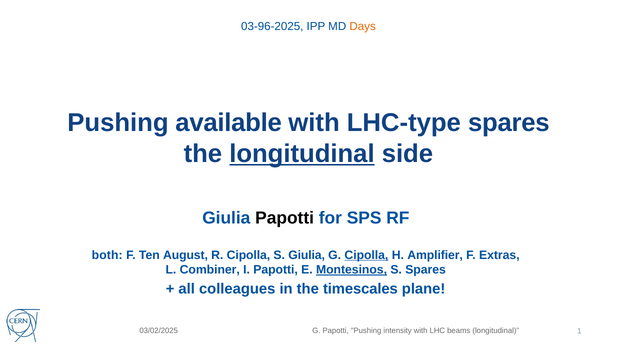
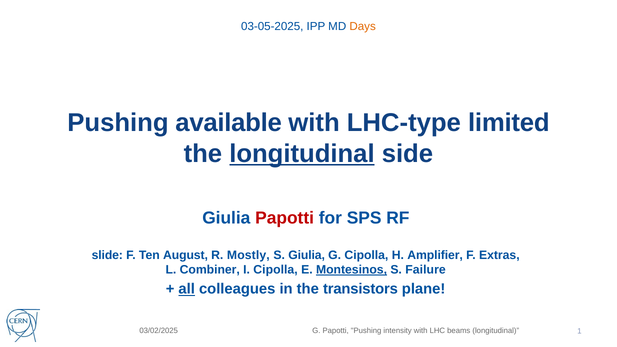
03-96-2025: 03-96-2025 -> 03-05-2025 (272, 27)
LHC-type spares: spares -> limited (509, 123)
Papotti colour: black -> red (285, 218)
both: both -> slide (107, 255)
R Cipolla: Cipolla -> Mostly (248, 255)
Cipolla underline: present -> none (366, 255)
I Papotti: Papotti -> Cipolla (276, 270)
S Spares: Spares -> Failure (426, 270)
all underline: none -> present (187, 289)
timescales: timescales -> transistors (360, 289)
